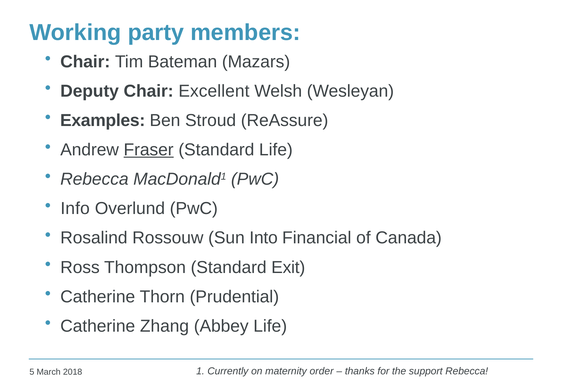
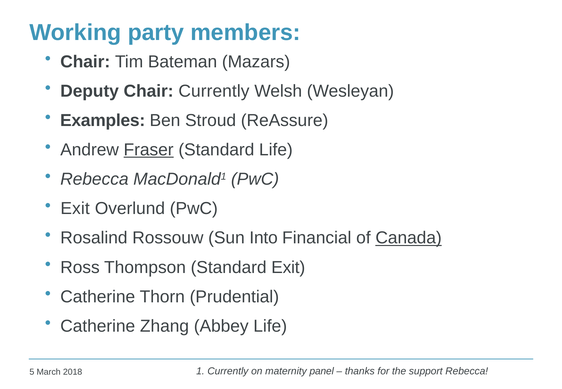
Chair Excellent: Excellent -> Currently (214, 91)
Info: Info -> Exit (75, 209)
Canada underline: none -> present (409, 238)
order: order -> panel (322, 371)
